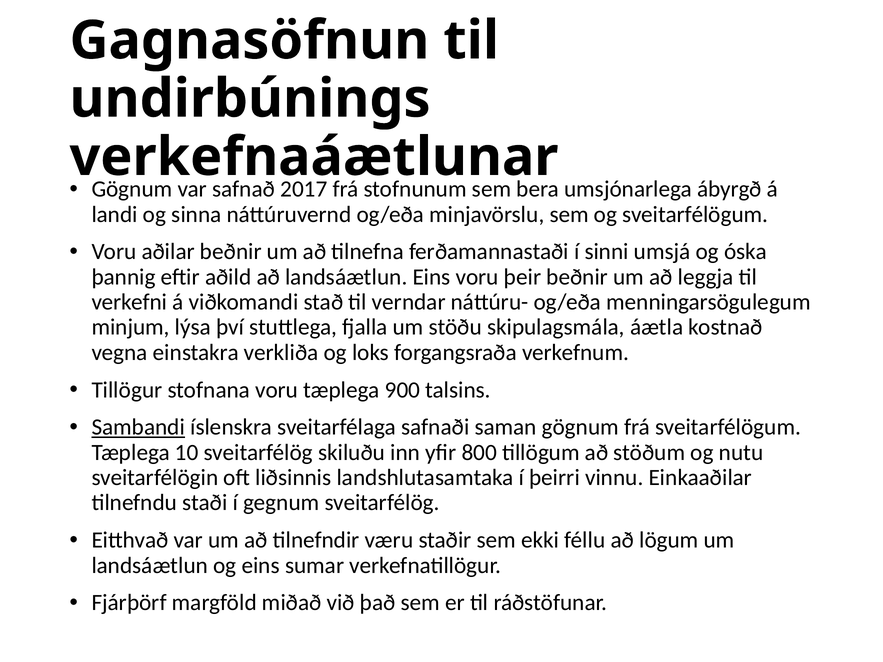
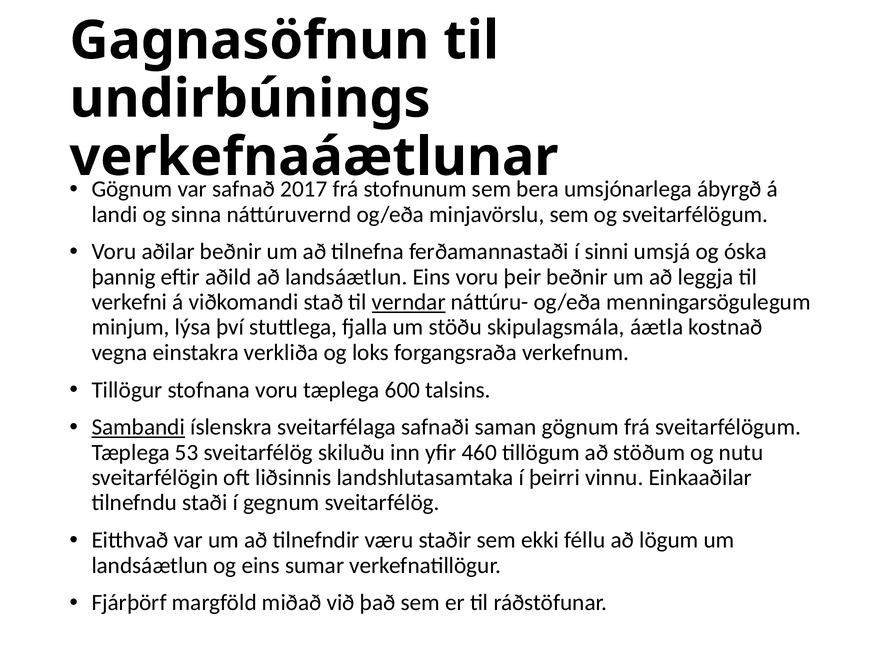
verndar underline: none -> present (409, 302)
900: 900 -> 600 (402, 390)
10: 10 -> 53 (187, 453)
800: 800 -> 460 (479, 453)
